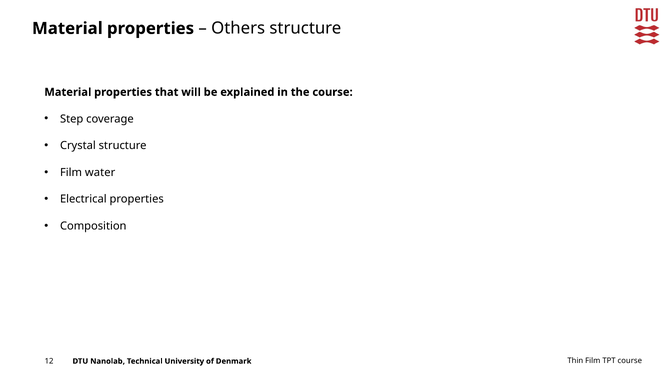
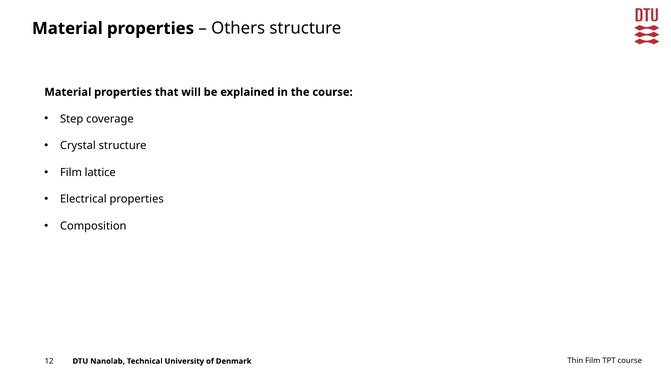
water: water -> lattice (100, 173)
